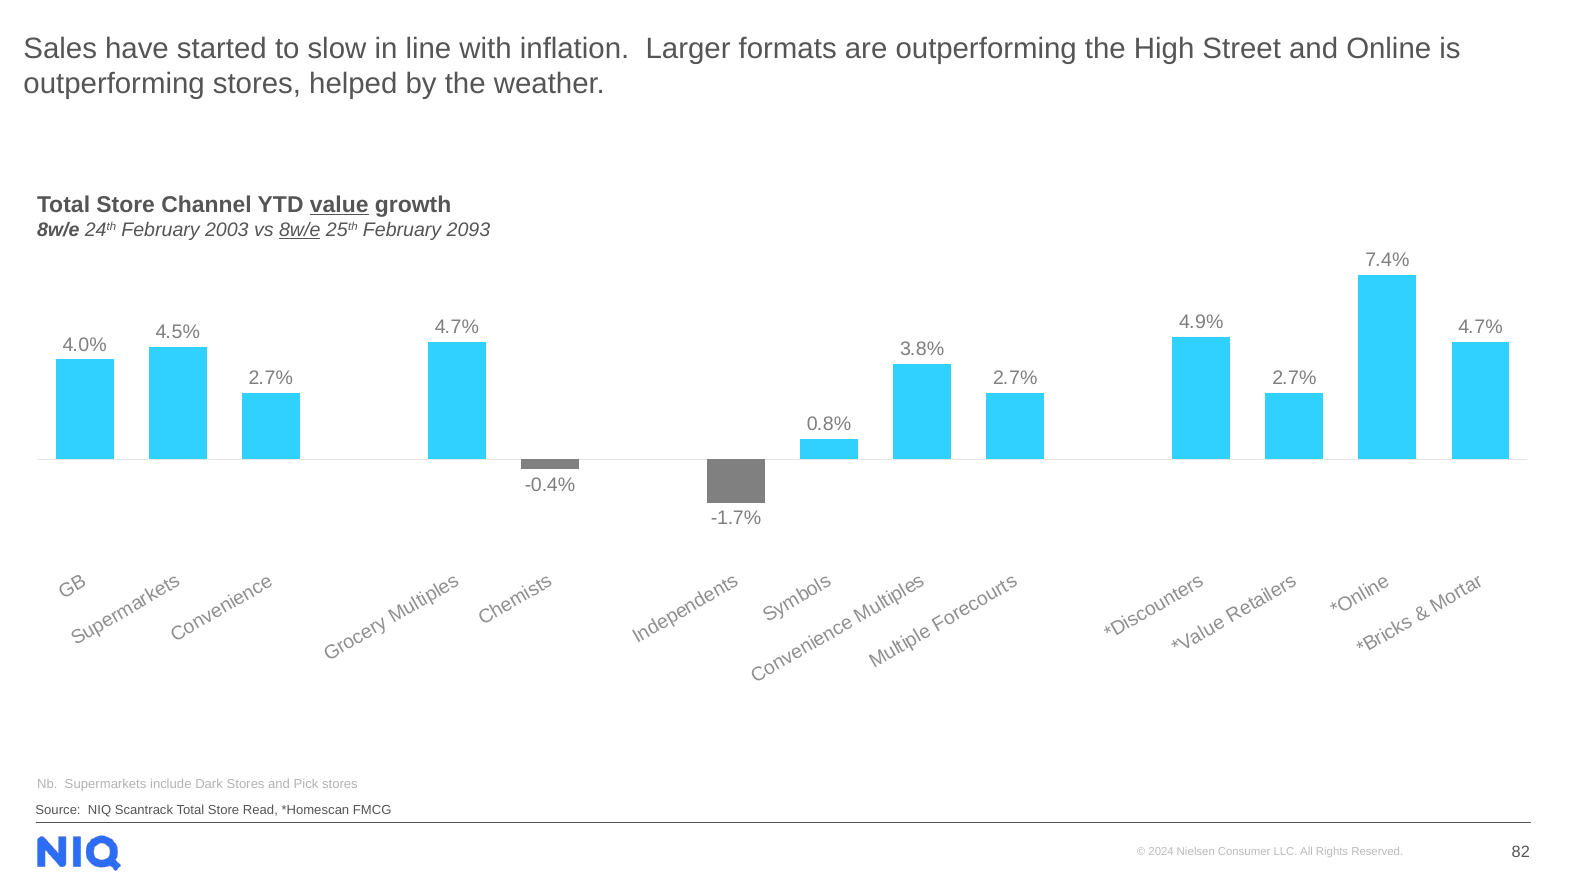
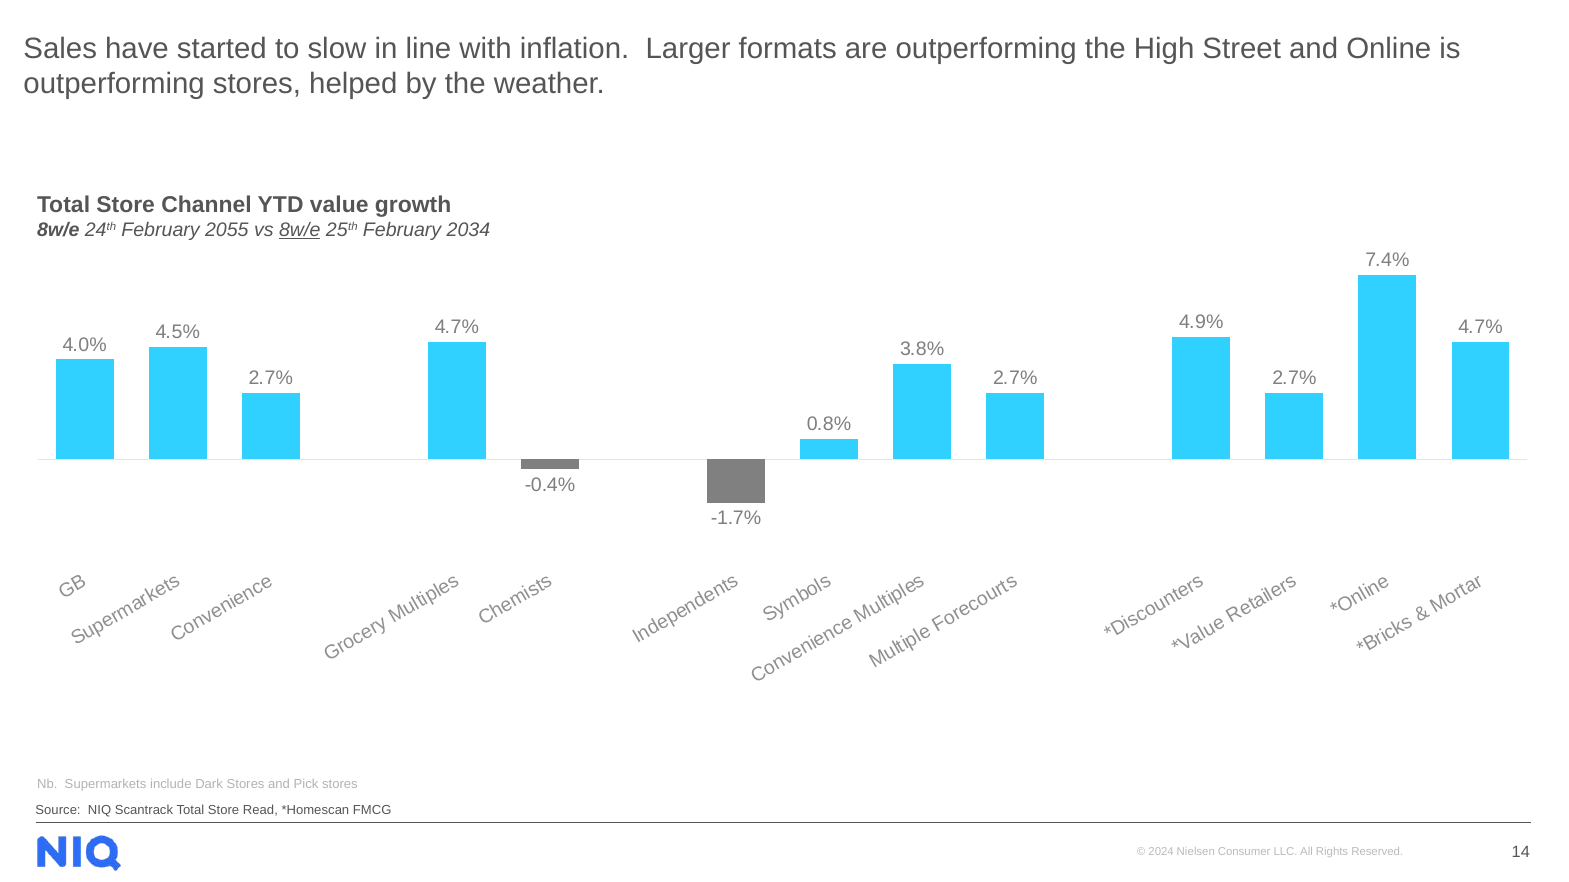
value underline: present -> none (339, 205)
2003: 2003 -> 2055 (227, 230)
2093: 2093 -> 2034 (468, 230)
82: 82 -> 14 (1521, 853)
